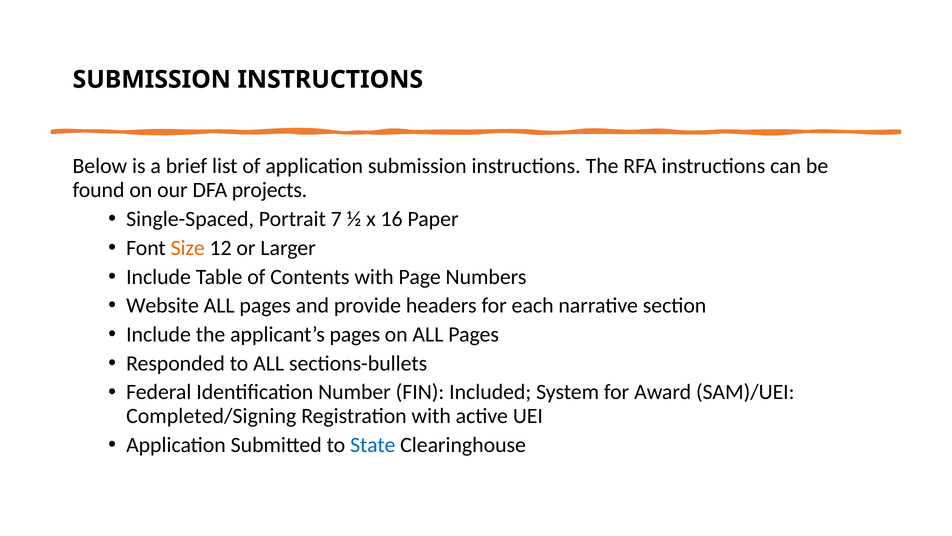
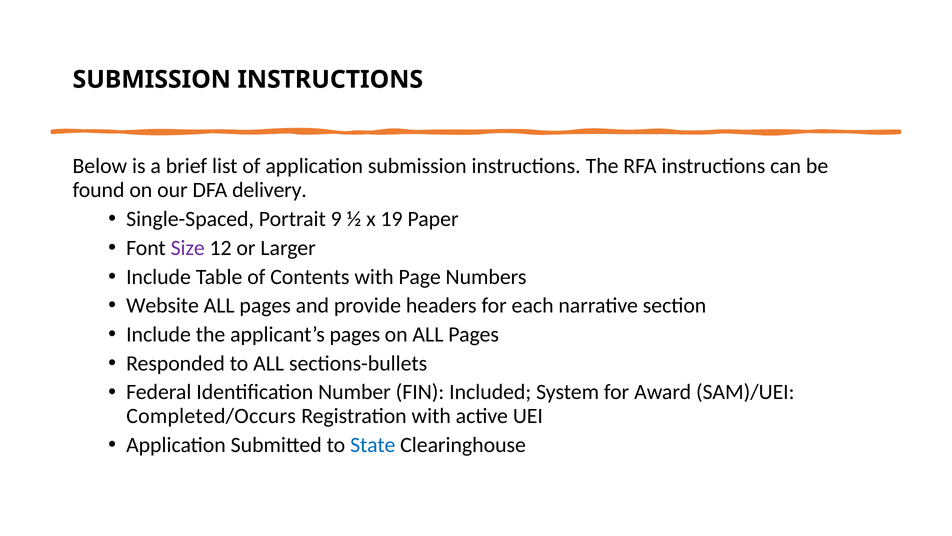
projects: projects -> delivery (270, 190)
7: 7 -> 9 (336, 219)
16: 16 -> 19 (392, 219)
Size colour: orange -> purple (188, 248)
Completed/Signing: Completed/Signing -> Completed/Occurs (211, 416)
